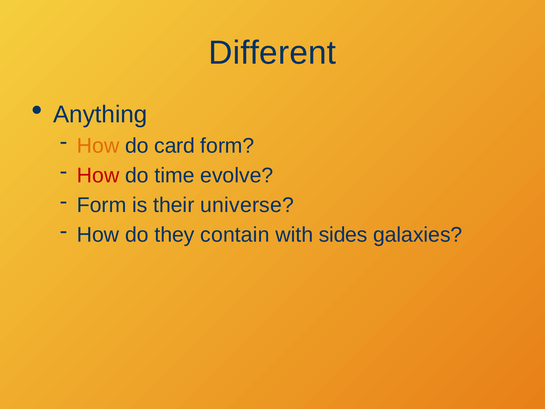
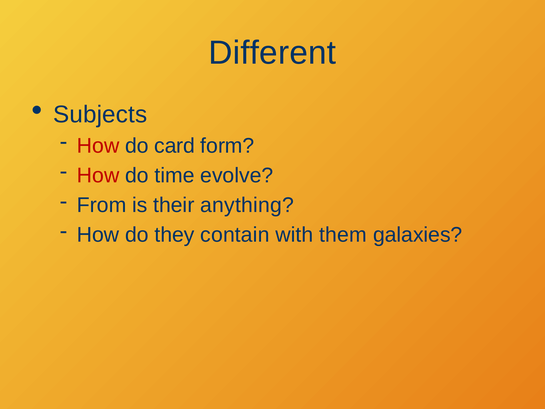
Anything: Anything -> Subjects (100, 114)
How colour: orange -> red (98, 146)
Form: Form -> From (102, 205)
universe: universe -> anything (247, 205)
sides: sides -> them (343, 235)
